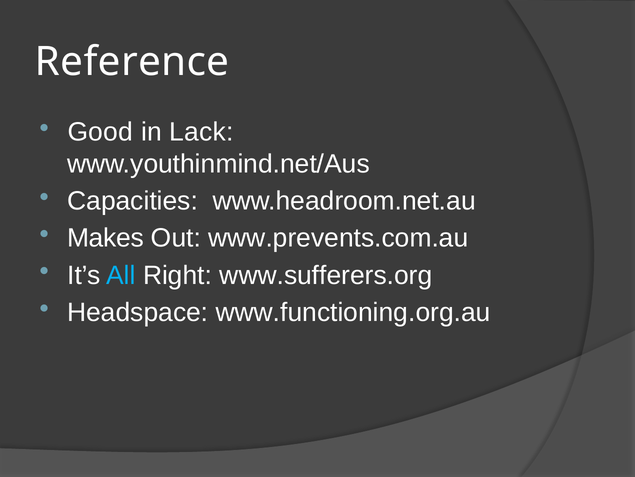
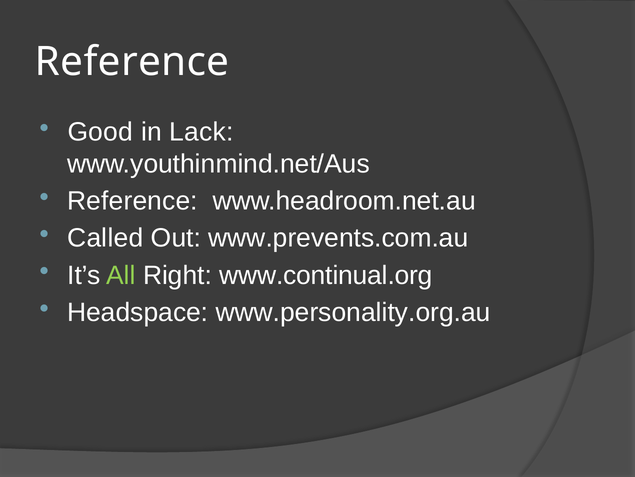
Capacities: Capacities -> Reference (133, 201)
Makes: Makes -> Called (105, 238)
All colour: light blue -> light green (121, 275)
www.sufferers.org: www.sufferers.org -> www.continual.org (326, 275)
www.functioning.org.au: www.functioning.org.au -> www.personality.org.au (353, 312)
